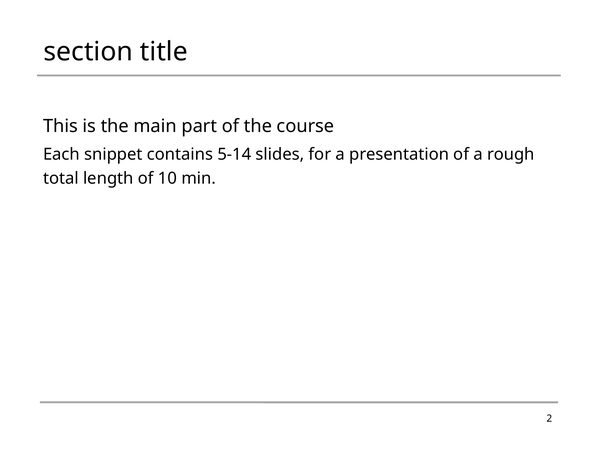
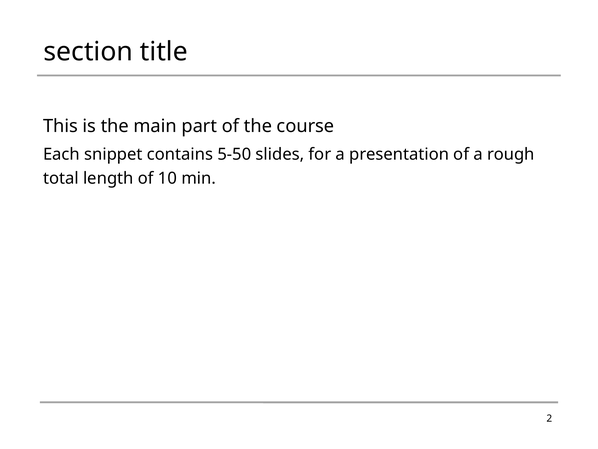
5-14: 5-14 -> 5-50 (234, 154)
